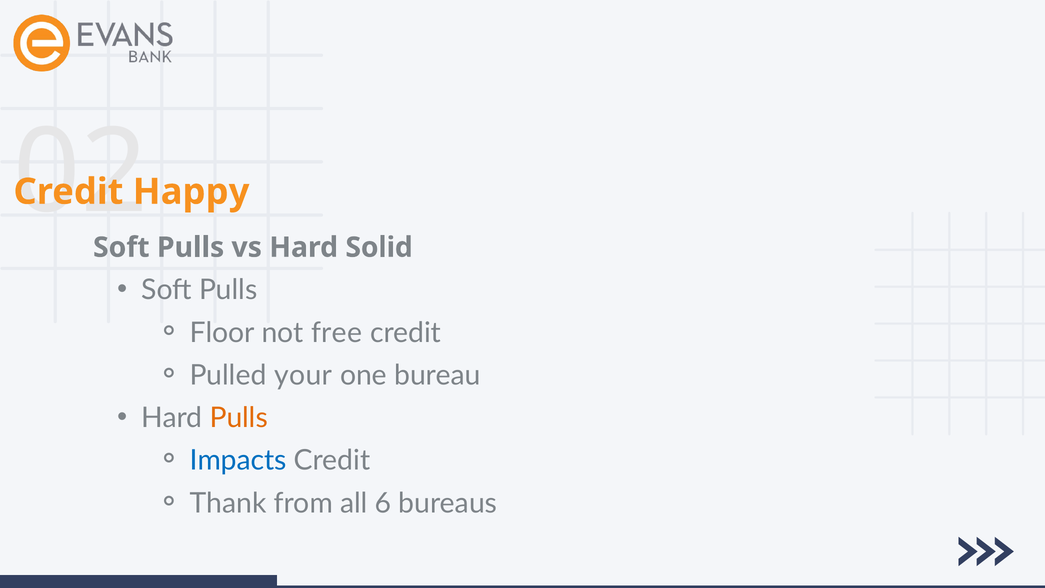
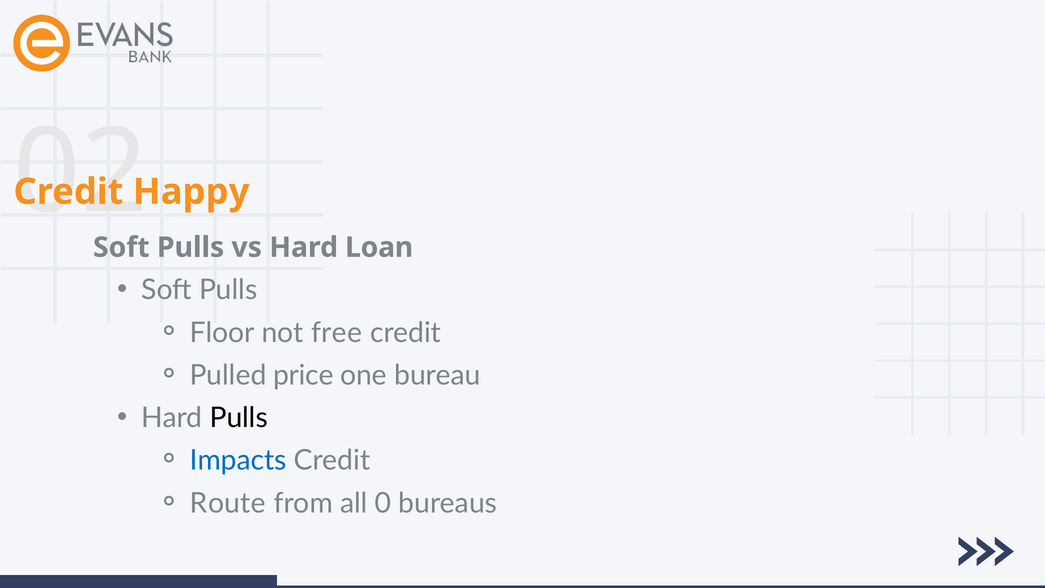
Solid: Solid -> Loan (379, 247)
your: your -> price (303, 375)
Pulls colour: orange -> black (239, 418)
Thank: Thank -> Route (228, 503)
6: 6 -> 0 (383, 503)
